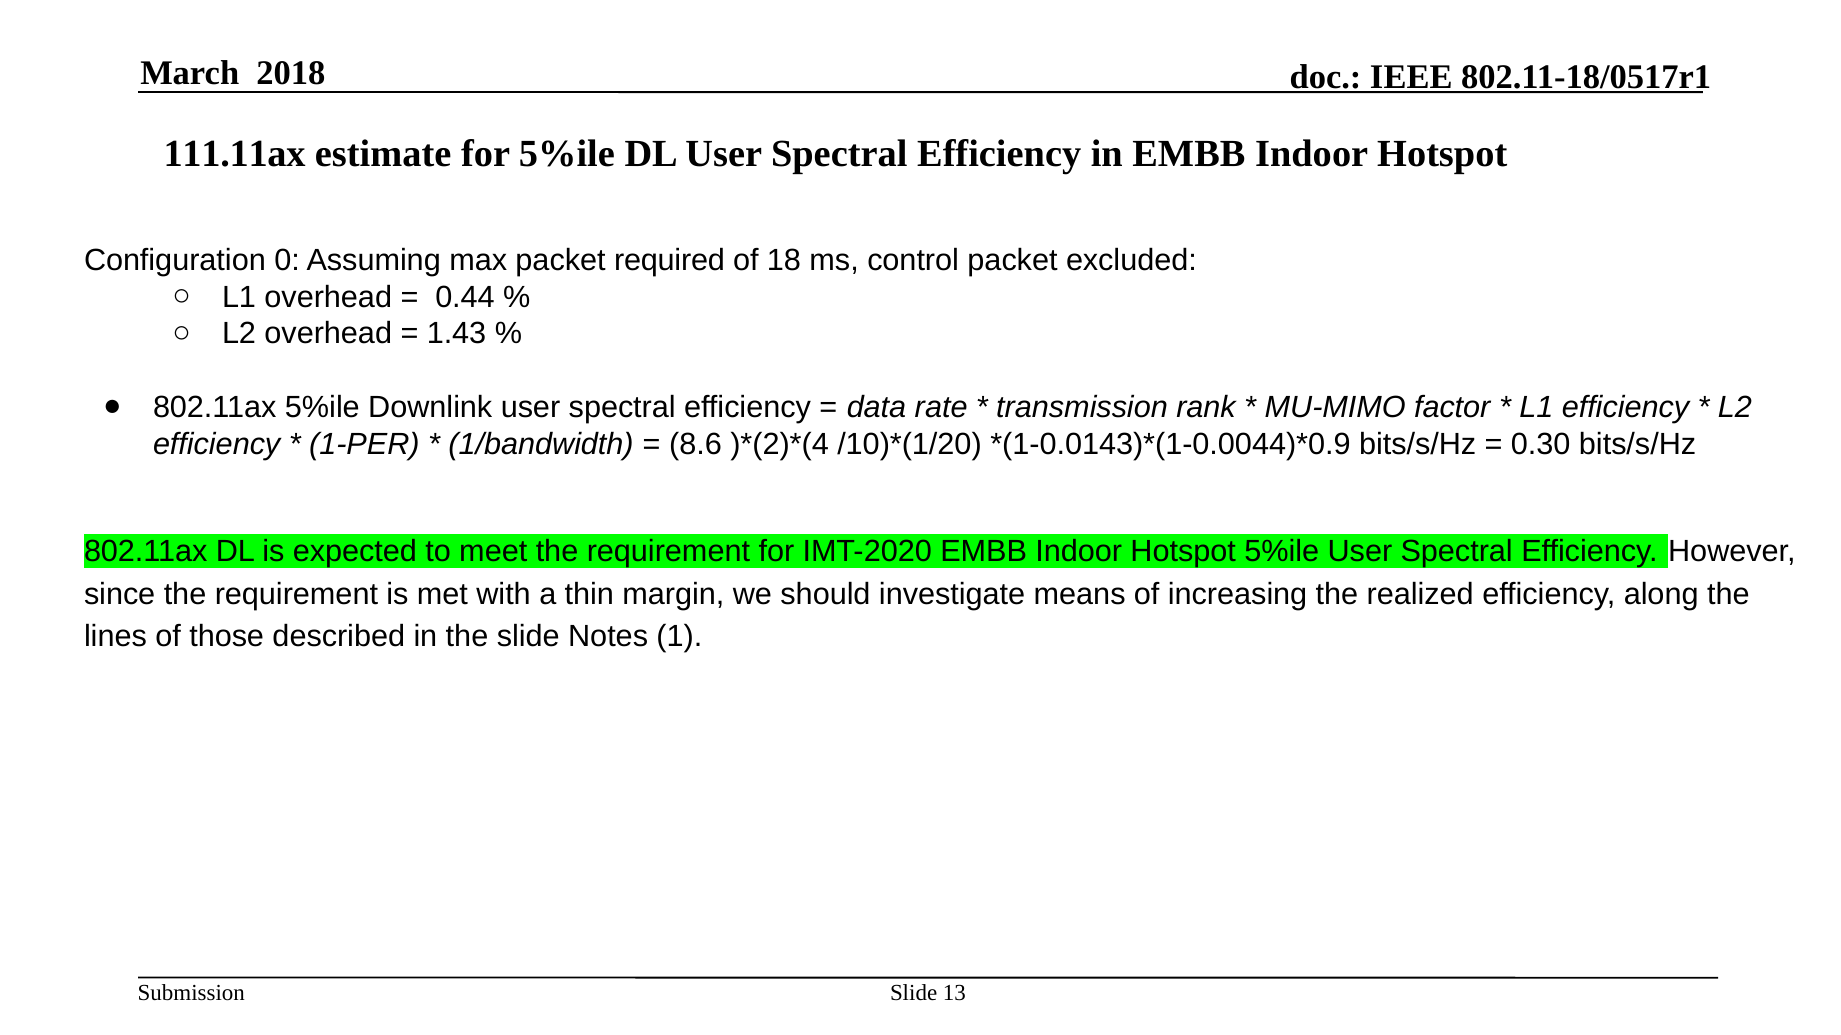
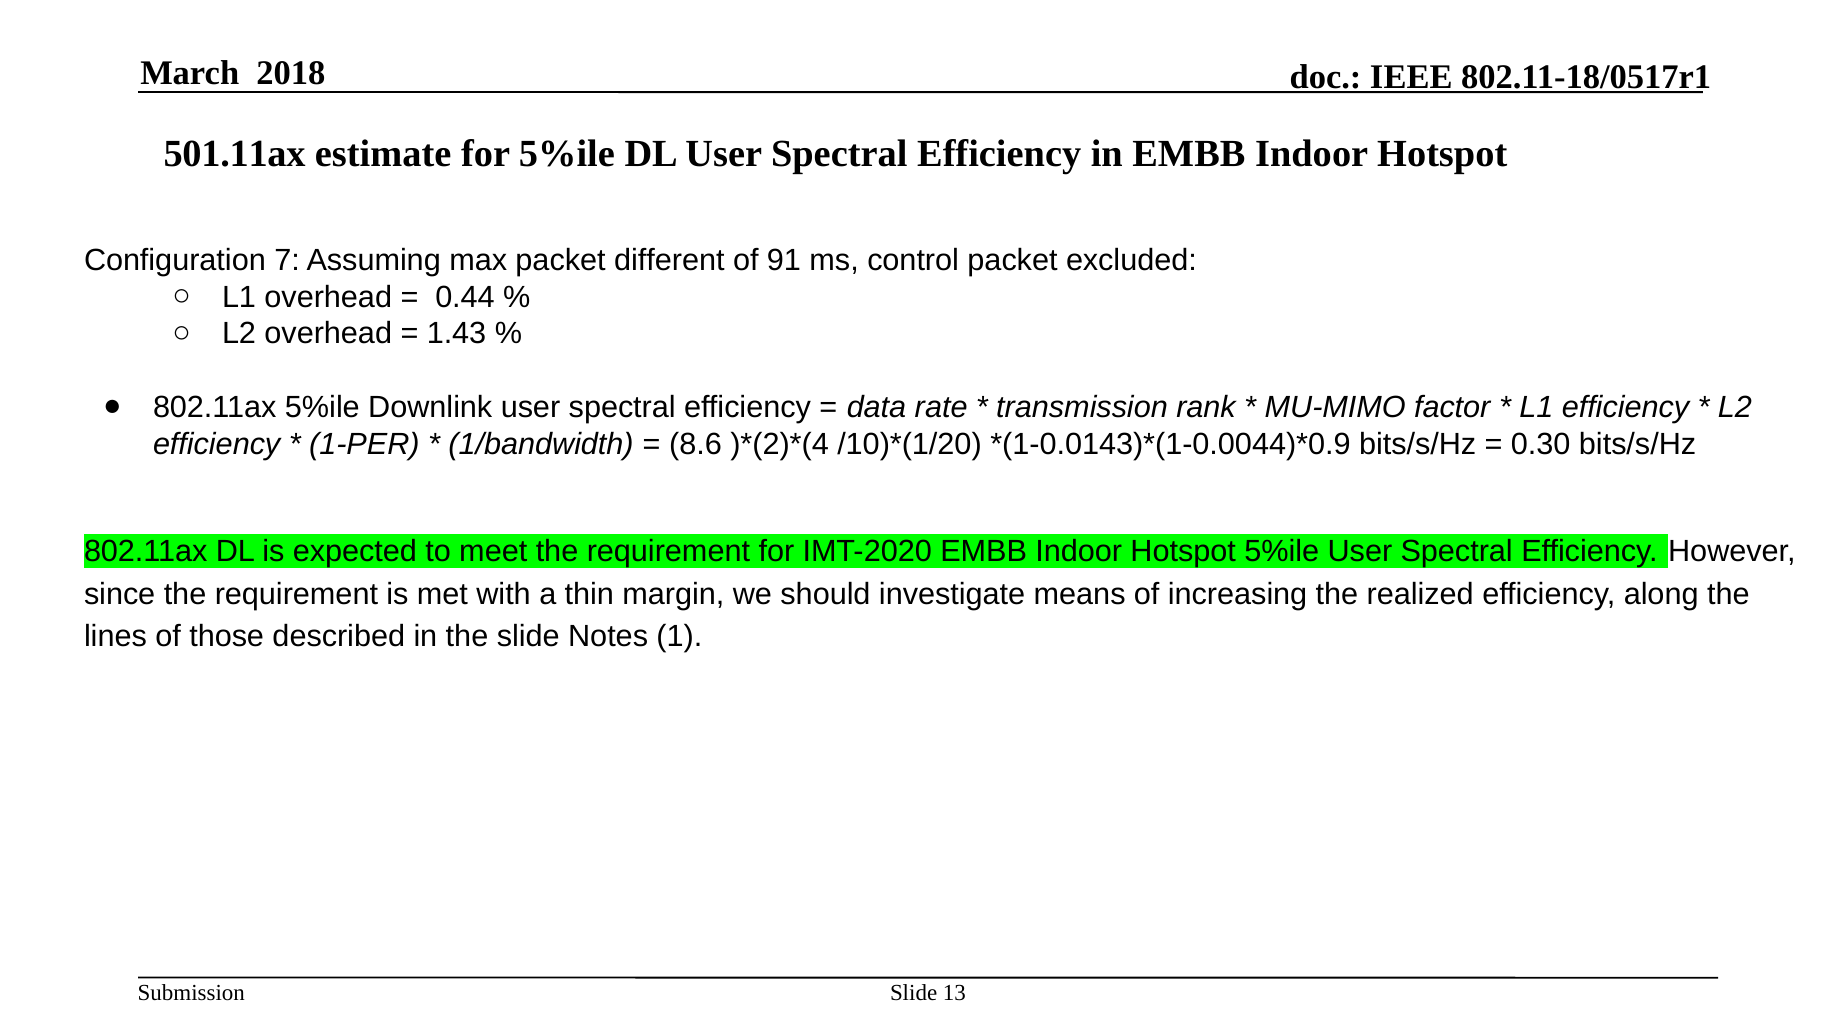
111.11ax: 111.11ax -> 501.11ax (235, 154)
0: 0 -> 7 (287, 260)
required: required -> different (669, 260)
18: 18 -> 91 (784, 260)
